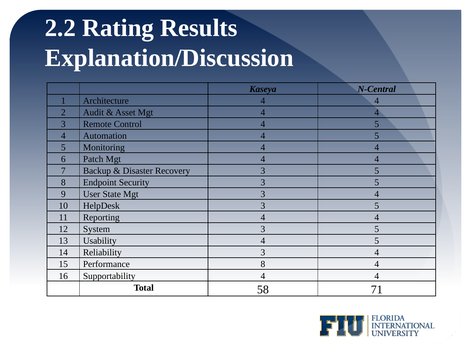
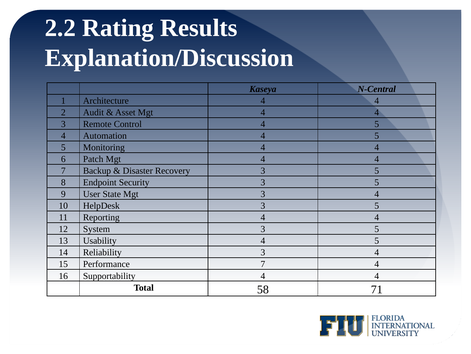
Performance 8: 8 -> 7 (263, 264)
